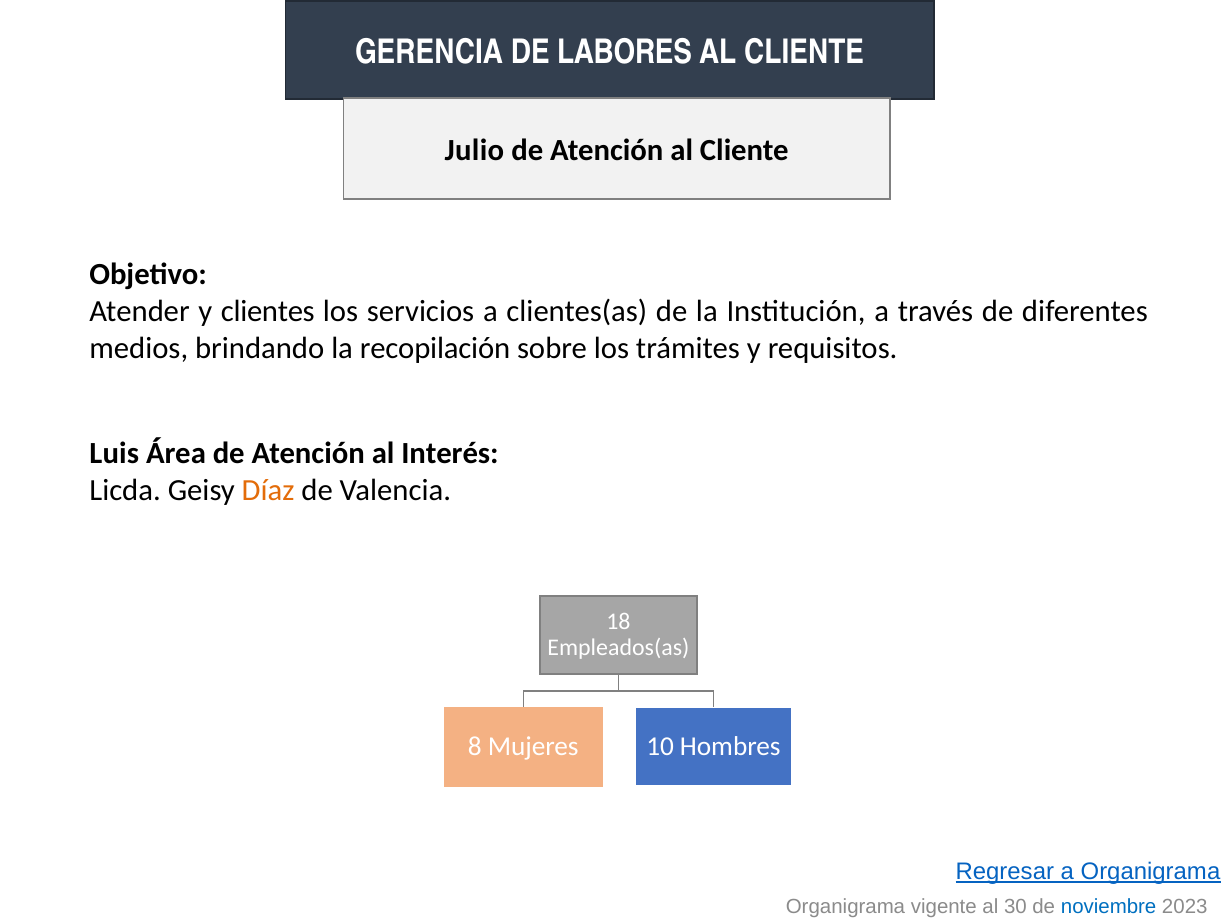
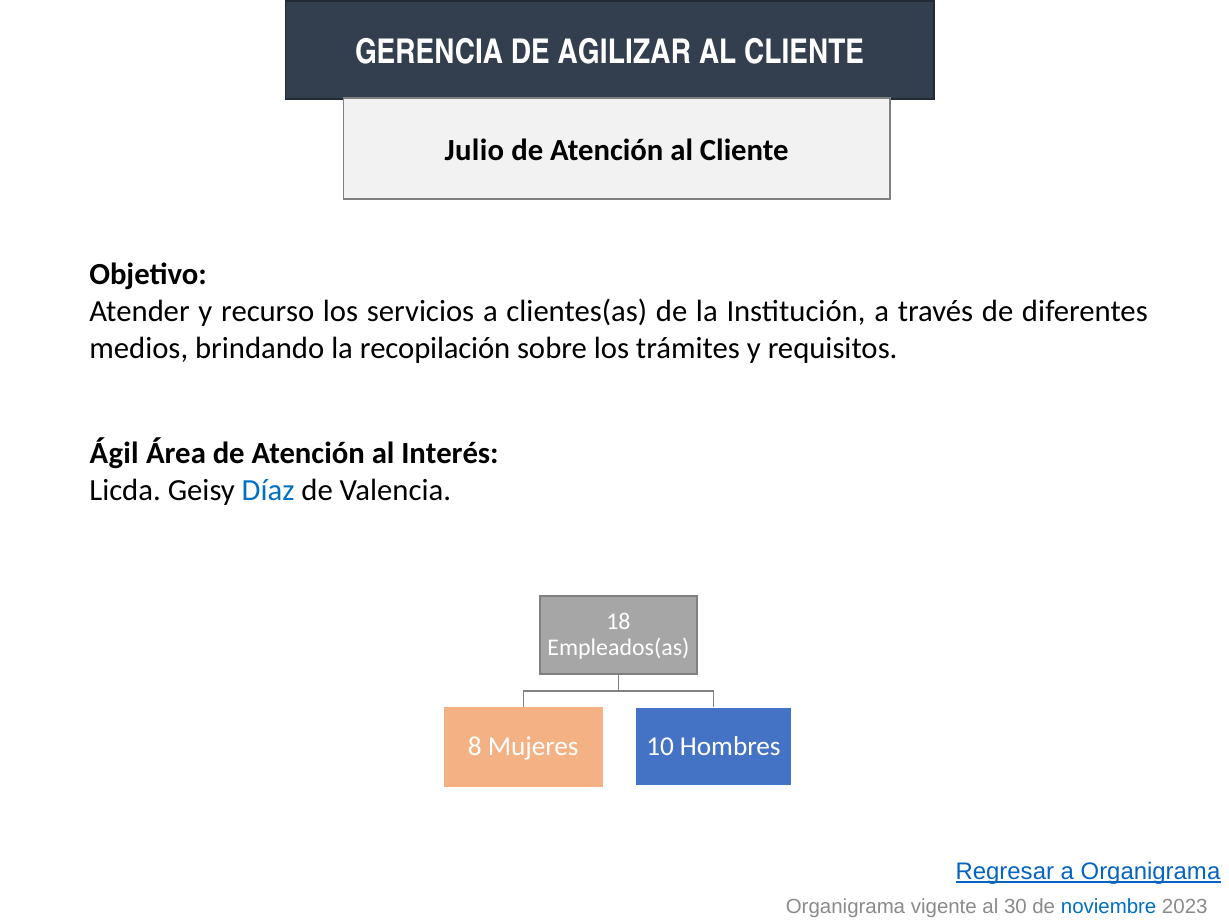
LABORES: LABORES -> AGILIZAR (624, 52)
clientes: clientes -> recurso (268, 311)
Luis: Luis -> Ágil (114, 454)
Díaz colour: orange -> blue (268, 490)
